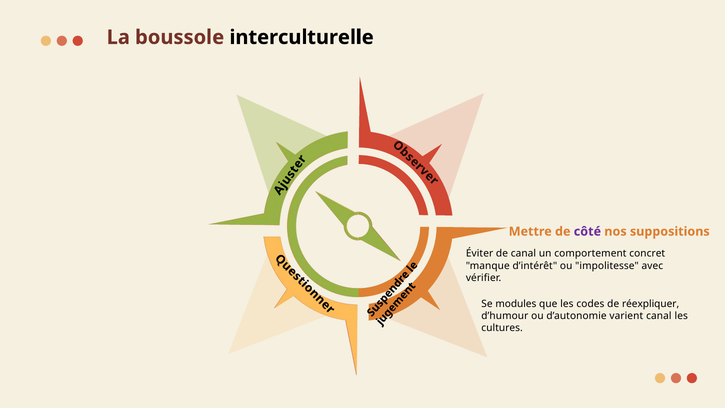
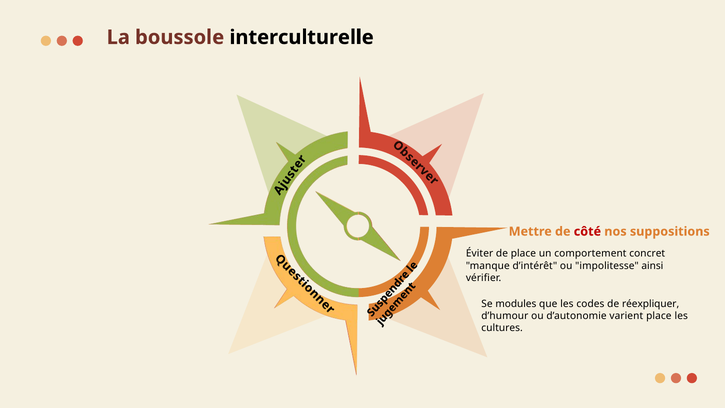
côté colour: purple -> red (587, 231)
de canal: canal -> place (523, 253)
avec: avec -> ainsi (652, 266)
varient canal: canal -> place (659, 316)
